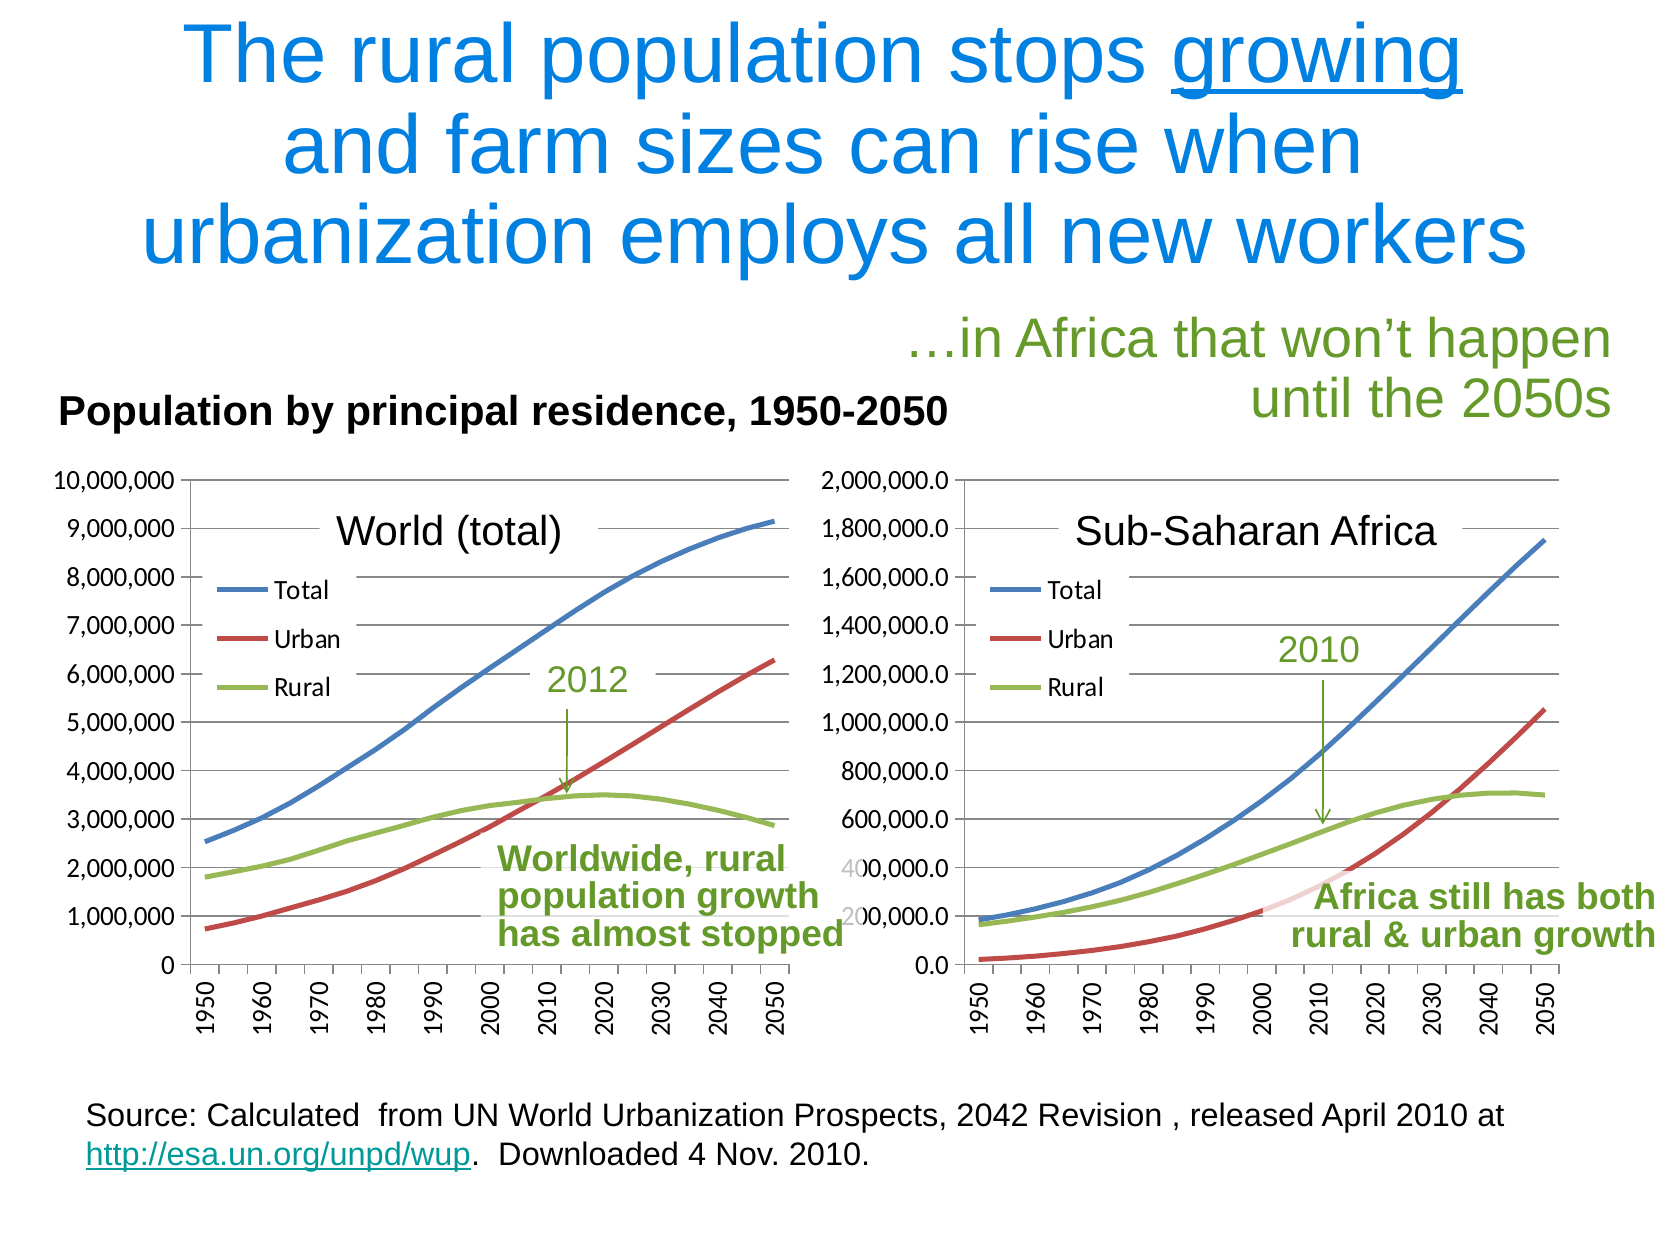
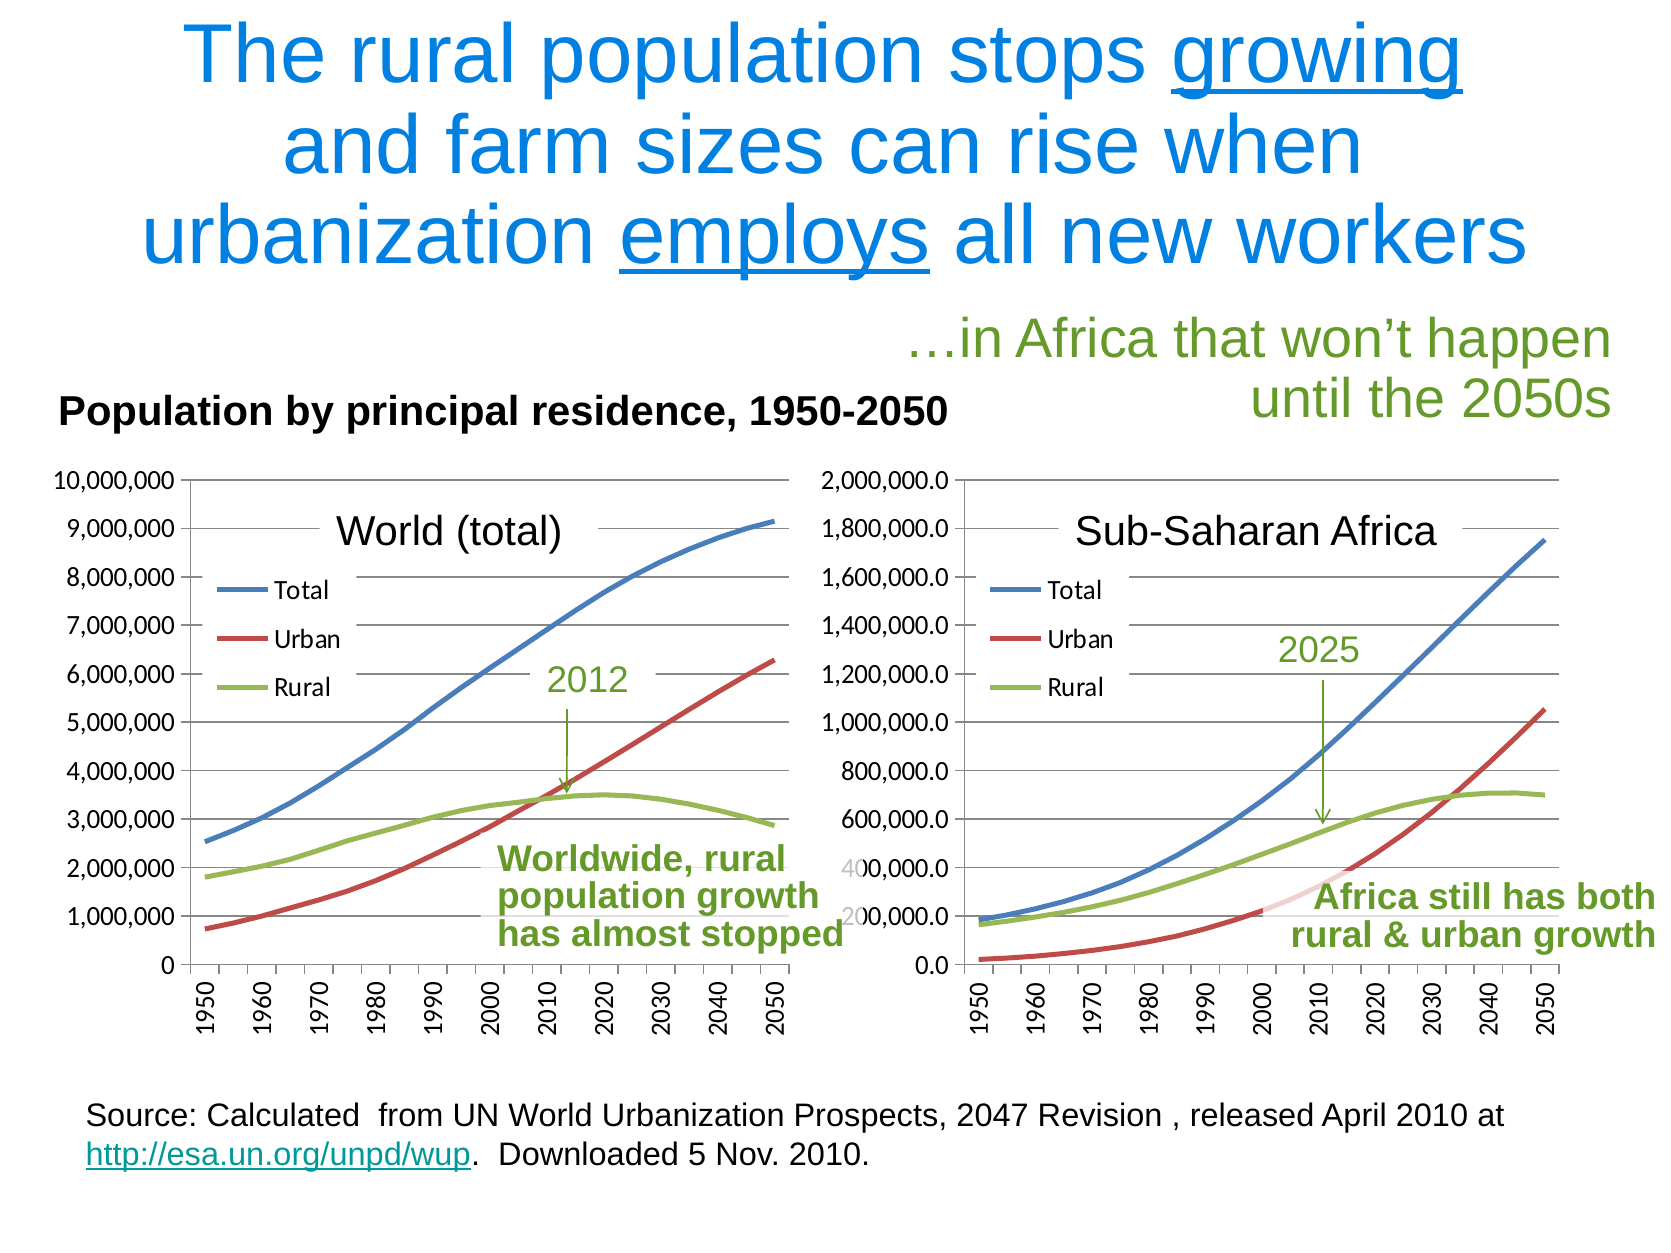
employs underline: none -> present (775, 236)
2010: 2010 -> 2025 (1319, 651)
2042: 2042 -> 2047 (993, 1116)
Downloaded 4: 4 -> 5 (697, 1155)
